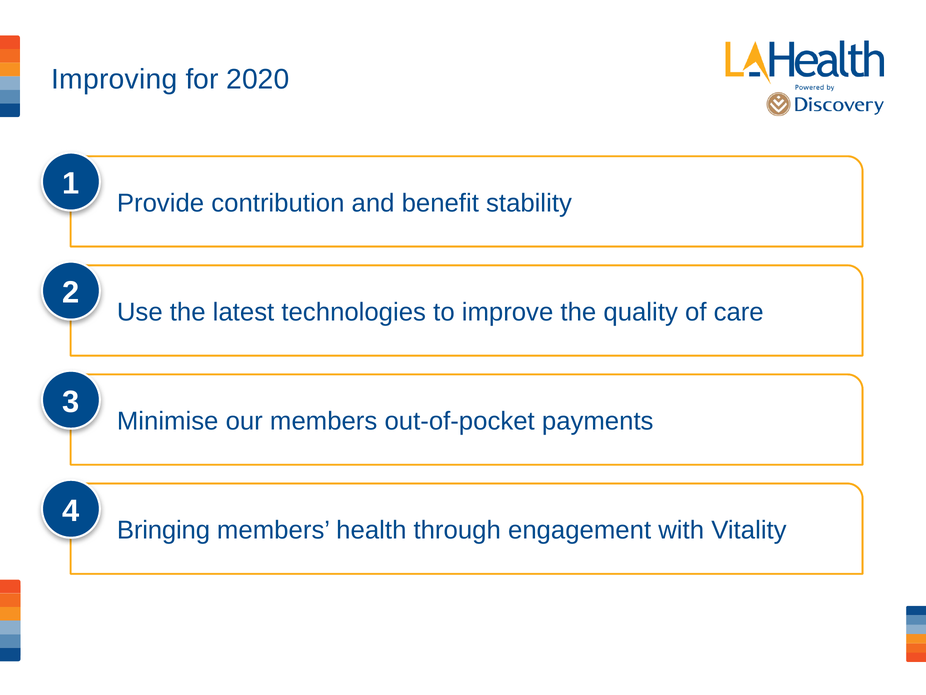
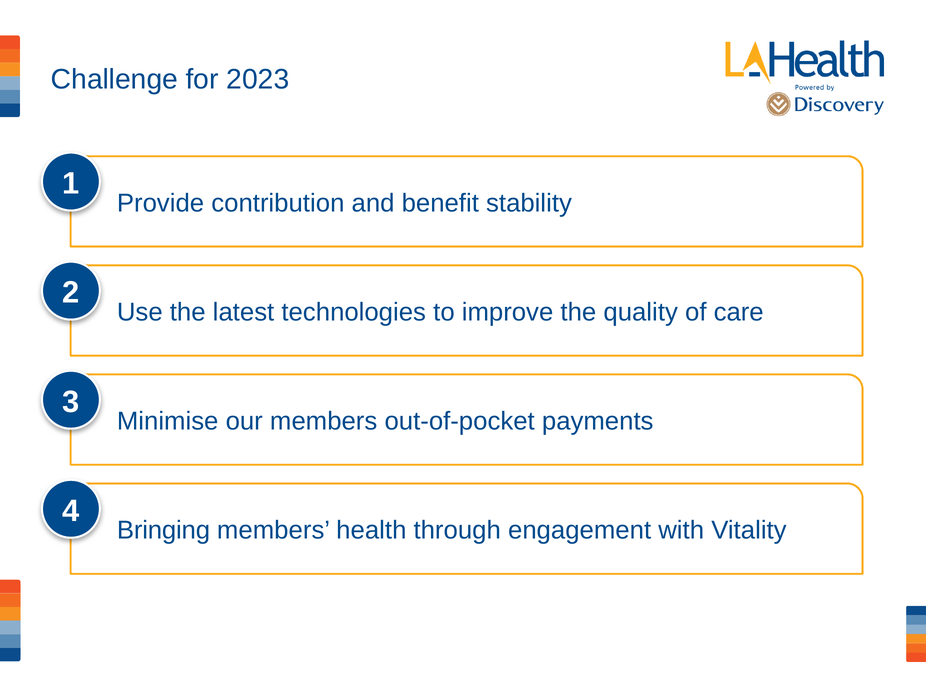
Improving: Improving -> Challenge (114, 80)
2020: 2020 -> 2023 (258, 80)
